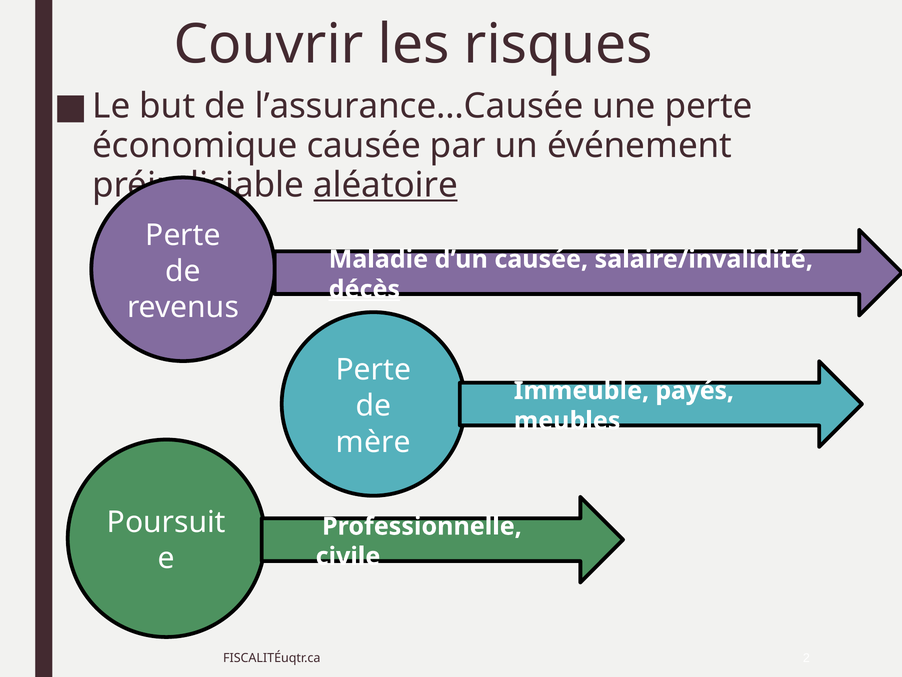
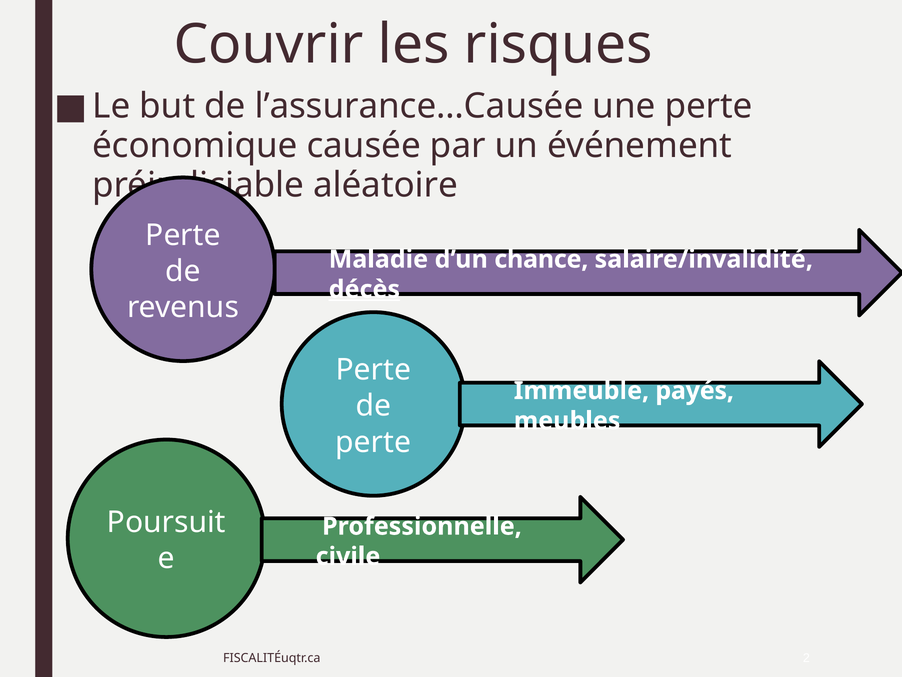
aléatoire underline: present -> none (386, 185)
d’un causée: causée -> chance (541, 259)
mère: mère -> perte (373, 442)
